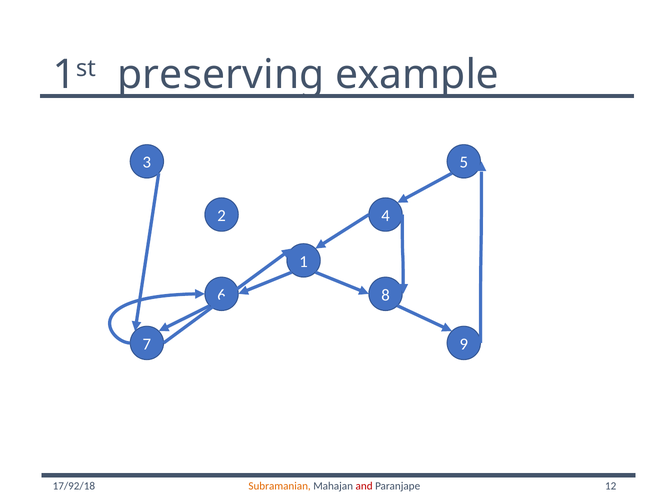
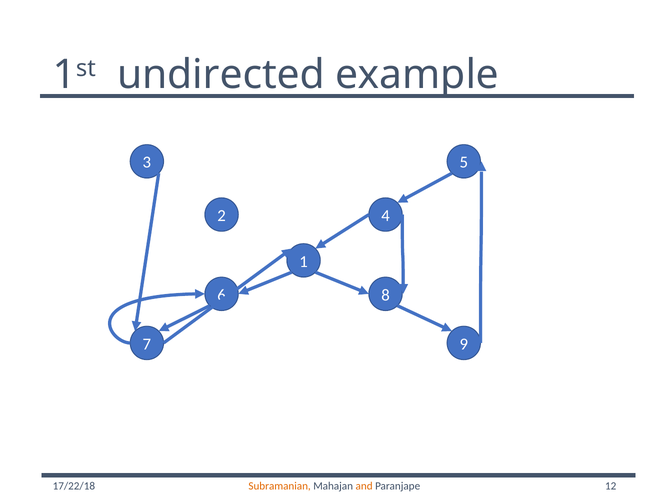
preserving: preserving -> undirected (221, 75)
and colour: red -> orange (364, 486)
17/92/18: 17/92/18 -> 17/22/18 (74, 486)
